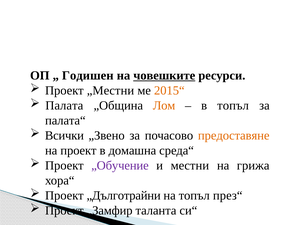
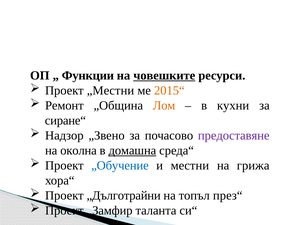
Годишен: Годишен -> Функции (88, 75)
Палата: Палата -> Ремонт (64, 105)
в топъл: топъл -> кухни (233, 105)
палата“: палата“ -> сиране“ (65, 120)
Всички: Всички -> Надзор (64, 135)
предоставяне colour: orange -> purple (234, 135)
на проект: проект -> околна (79, 150)
домашна underline: none -> present (132, 150)
„Обучение colour: purple -> blue (120, 165)
